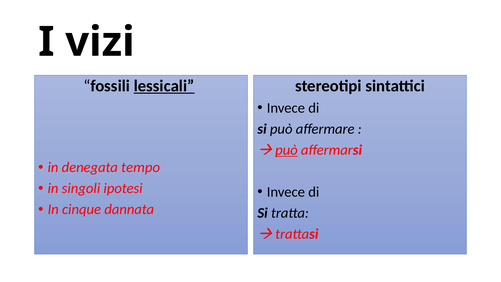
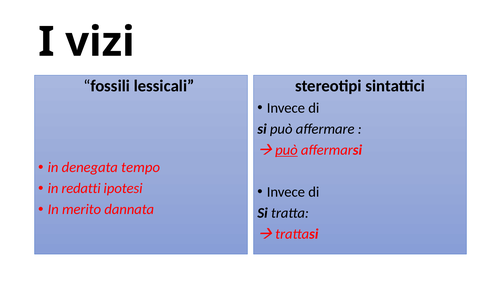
lessicali underline: present -> none (164, 86)
singoli: singoli -> redatti (81, 188)
cinque: cinque -> merito (82, 209)
